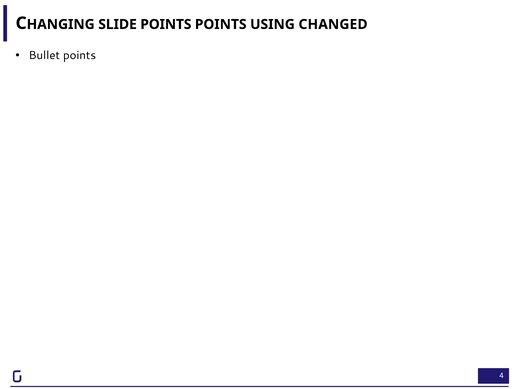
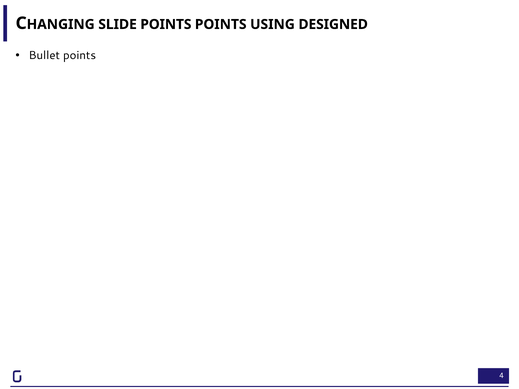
CHANGED: CHANGED -> DESIGNED (333, 24)
